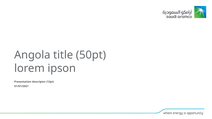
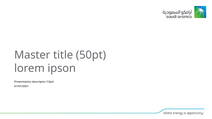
Angola: Angola -> Master (32, 55)
